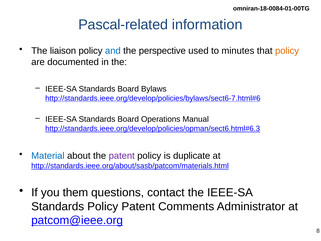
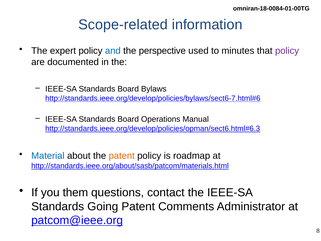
Pascal-related: Pascal-related -> Scope-related (123, 25)
liaison: liaison -> expert (63, 51)
policy colour: orange -> purple (287, 51)
patent colour: purple -> orange (122, 156)
duplicate: duplicate -> roadmap (192, 156)
Standards Policy: Policy -> Going (103, 206)
